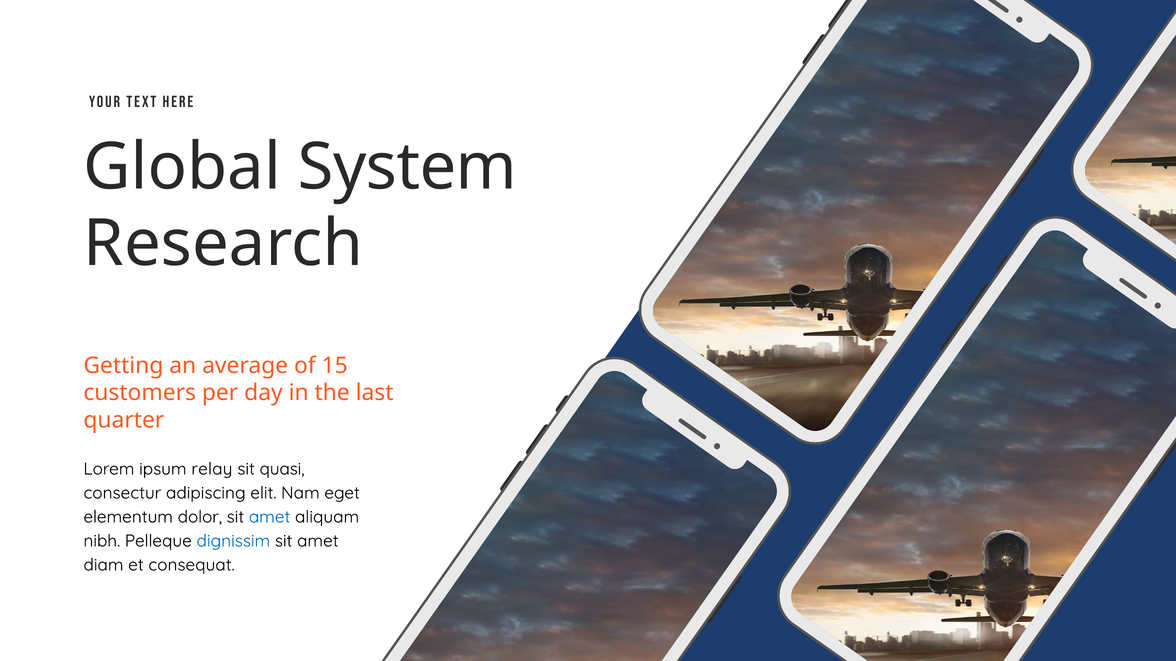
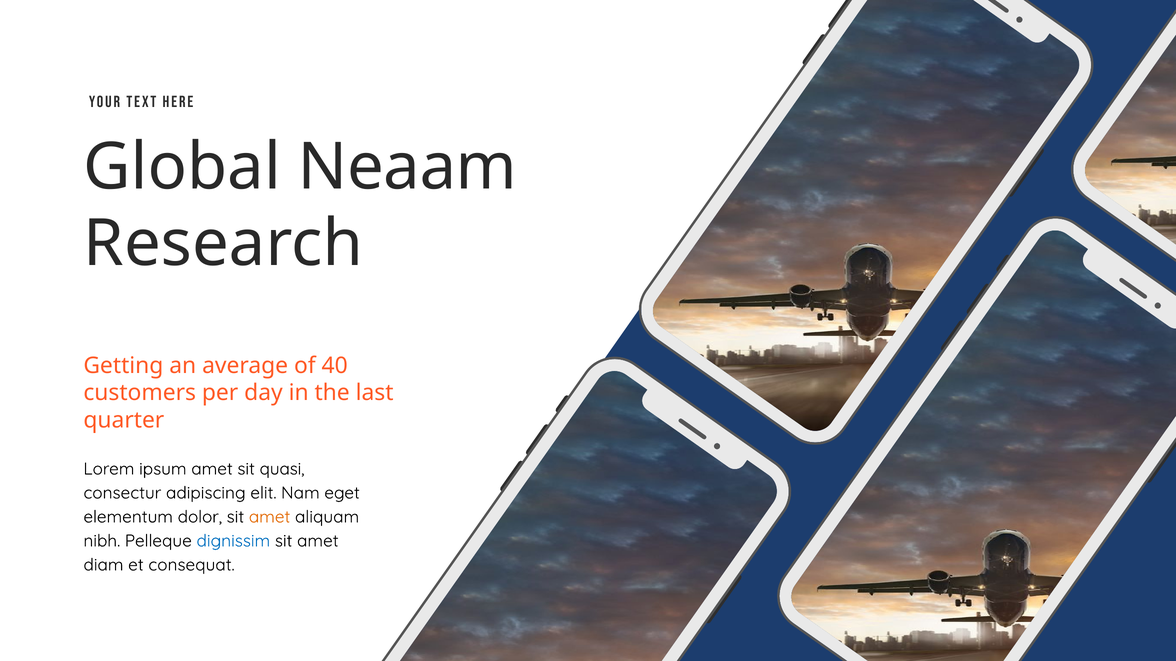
System: System -> Neaam (407, 167)
15: 15 -> 40 (335, 366)
ipsum relay: relay -> amet (212, 469)
amet colour: blue -> orange (270, 517)
